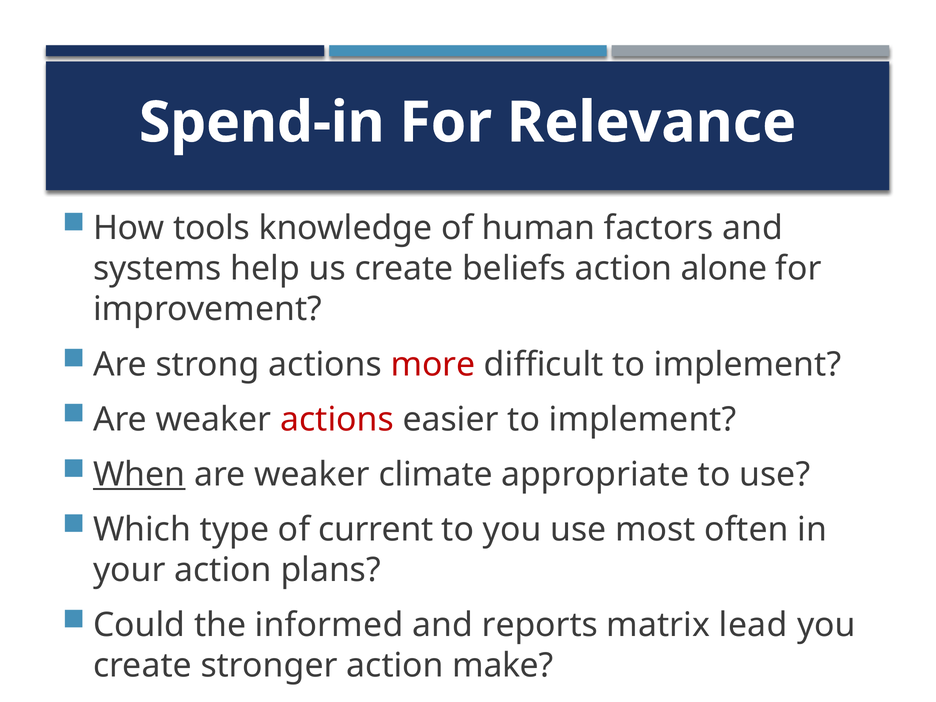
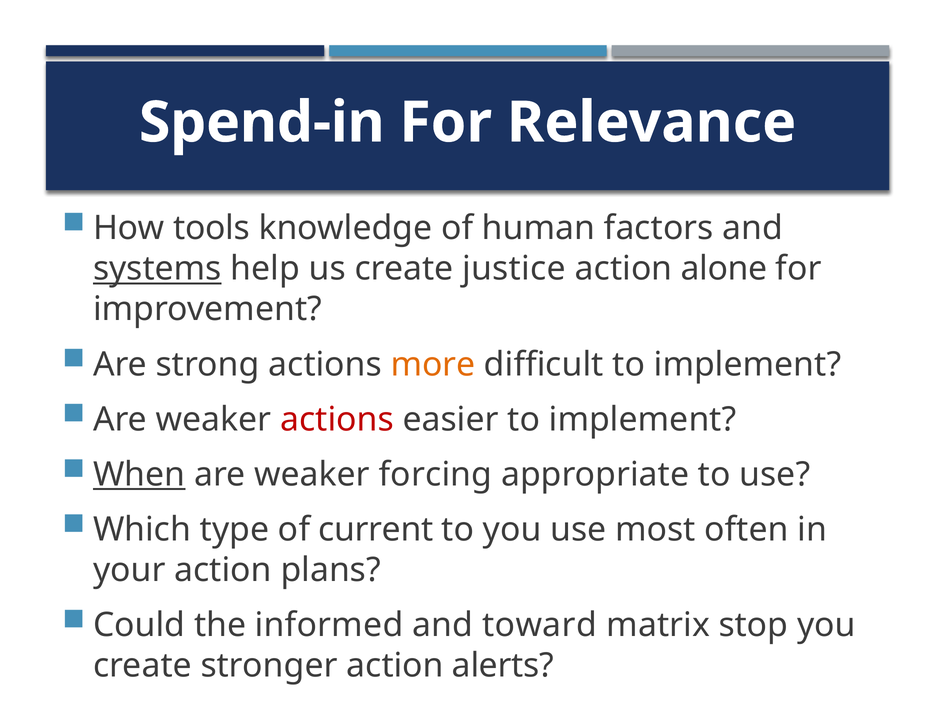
systems underline: none -> present (157, 269)
beliefs: beliefs -> justice (514, 269)
more colour: red -> orange (433, 364)
climate: climate -> forcing (435, 475)
reports: reports -> toward (540, 625)
lead: lead -> stop (753, 625)
make: make -> alerts (503, 666)
